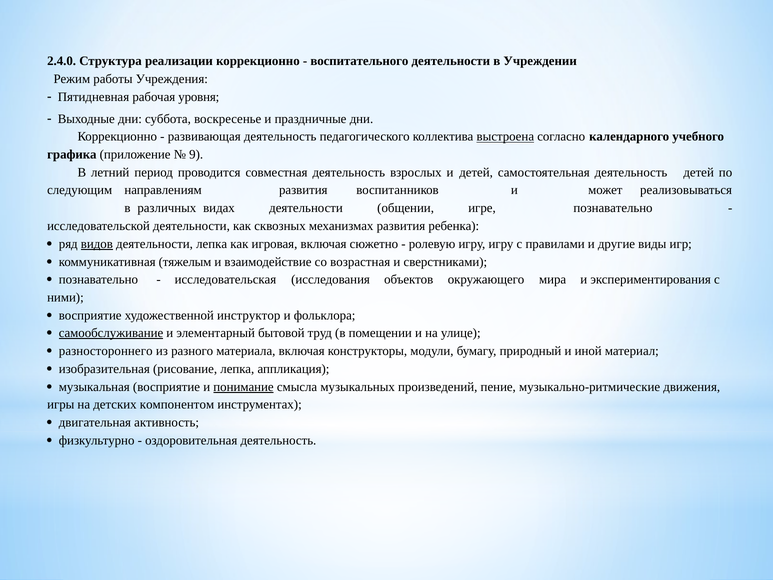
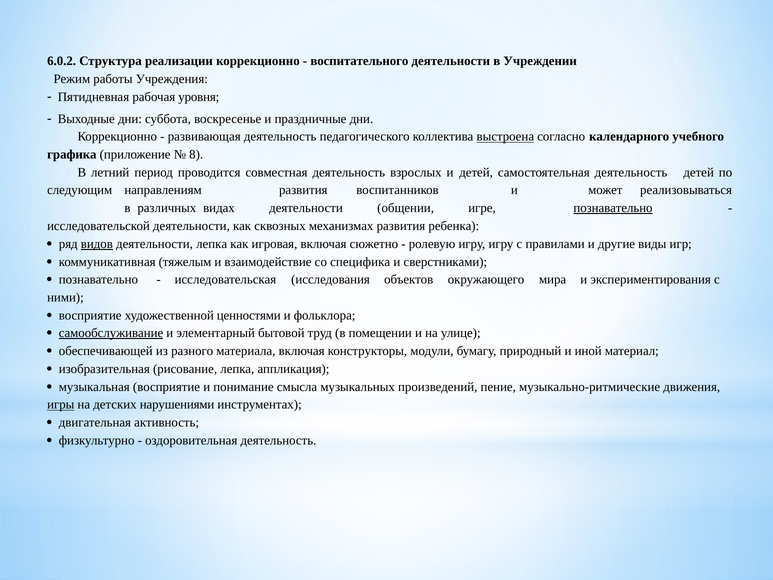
2.4.0: 2.4.0 -> 6.0.2 (62, 61)
9: 9 -> 8 (196, 154)
познавательно underline: none -> present (613, 208)
возрастная: возрастная -> специфика (360, 262)
инструктор: инструктор -> ценностями (249, 315)
разностороннего: разностороннего -> обеспечивающей (106, 351)
понимание underline: present -> none (244, 387)
игры underline: none -> present (61, 404)
компонентом: компонентом -> нарушениями (177, 404)
